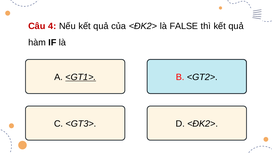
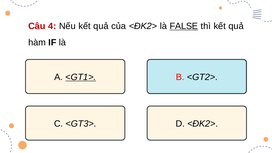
FALSE underline: none -> present (184, 26)
